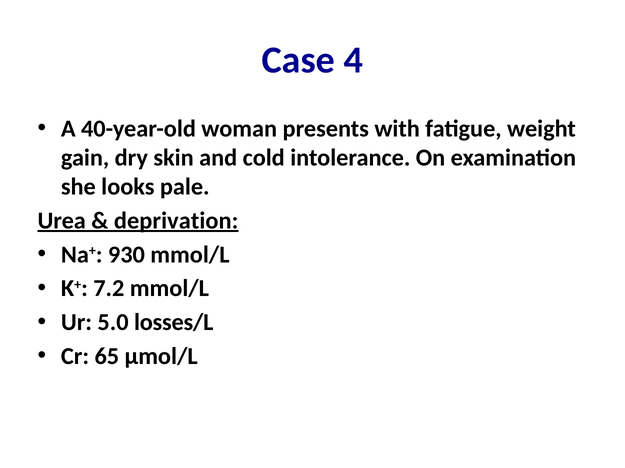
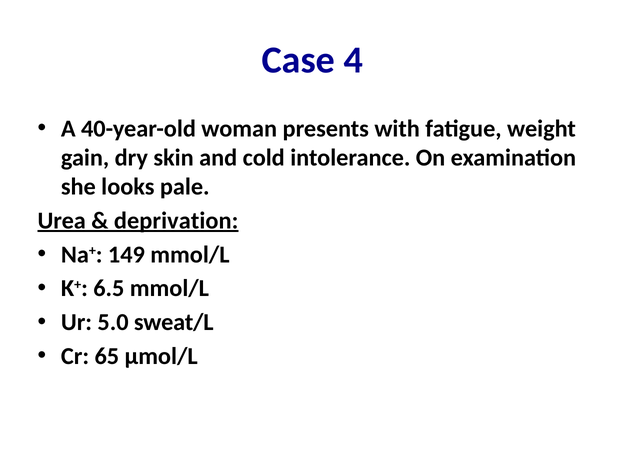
930: 930 -> 149 (126, 255)
7.2: 7.2 -> 6.5 (109, 289)
losses/L: losses/L -> sweat/L (174, 323)
